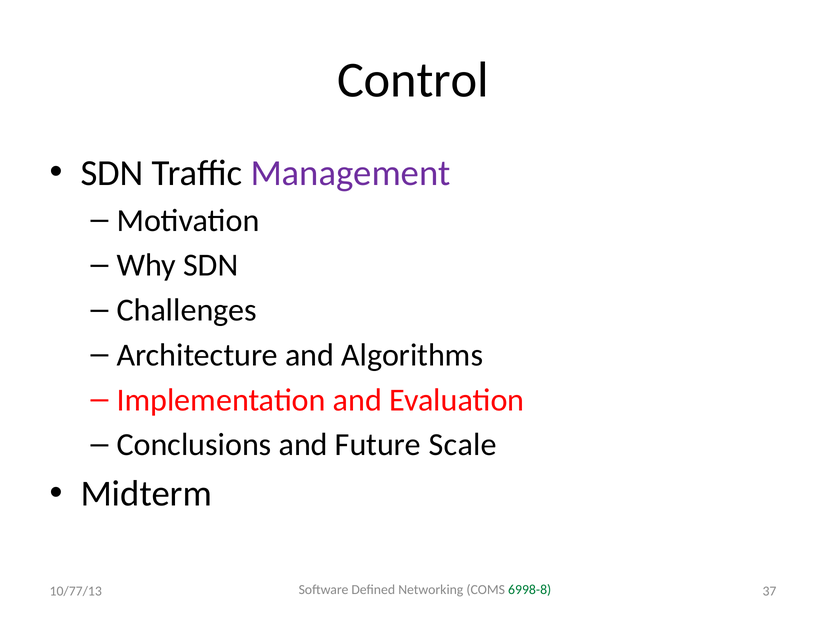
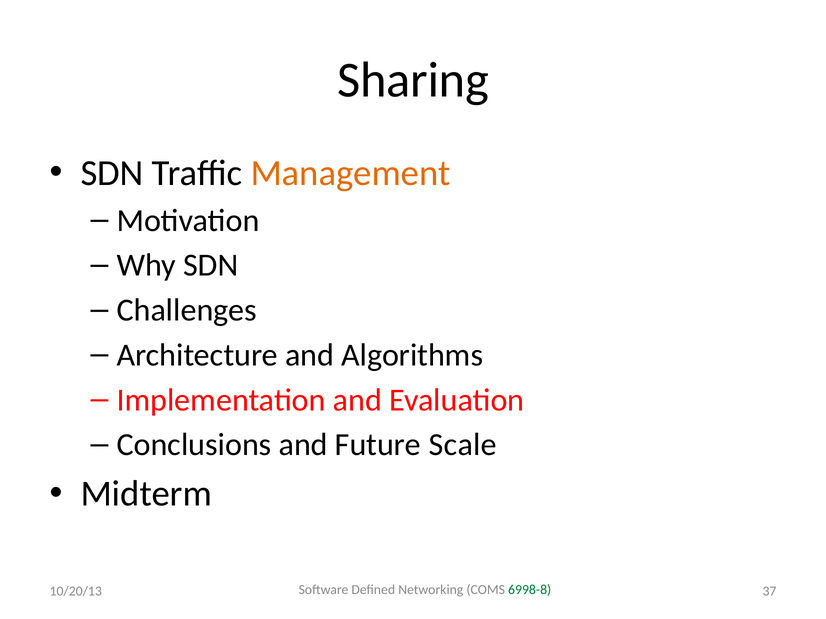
Control: Control -> Sharing (413, 80)
Management colour: purple -> orange (351, 173)
10/77/13: 10/77/13 -> 10/20/13 (76, 592)
